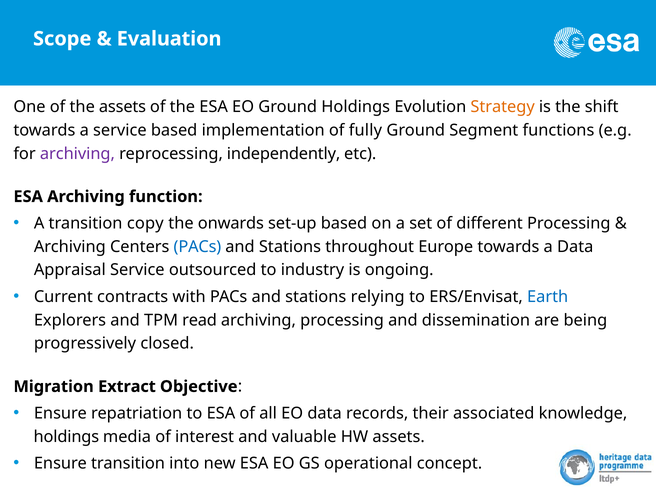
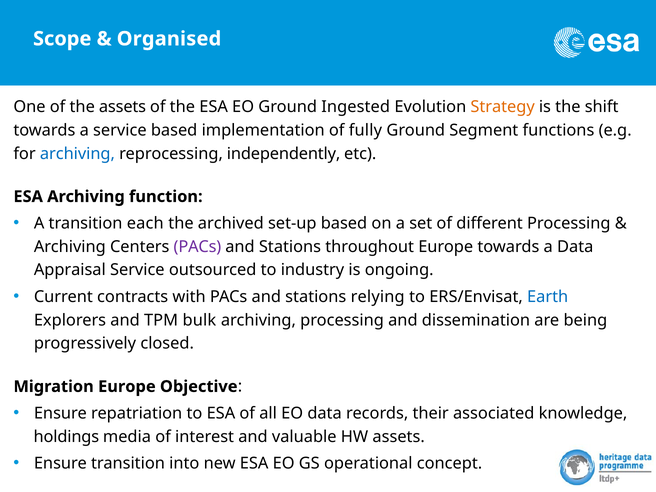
Evaluation: Evaluation -> Organised (169, 39)
Ground Holdings: Holdings -> Ingested (356, 107)
archiving colour: purple -> blue (77, 154)
copy: copy -> each (145, 223)
onwards: onwards -> archived (231, 223)
PACs colour: blue -> purple (197, 247)
read: read -> bulk (199, 320)
Migration Extract: Extract -> Europe (127, 387)
